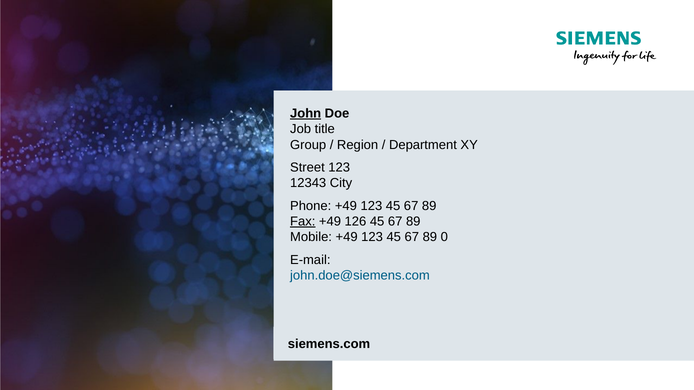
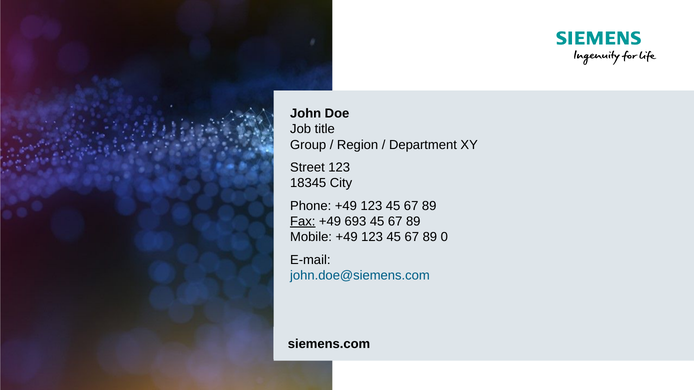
John underline: present -> none (306, 114)
12343: 12343 -> 18345 (308, 183)
126: 126 -> 693 (355, 222)
